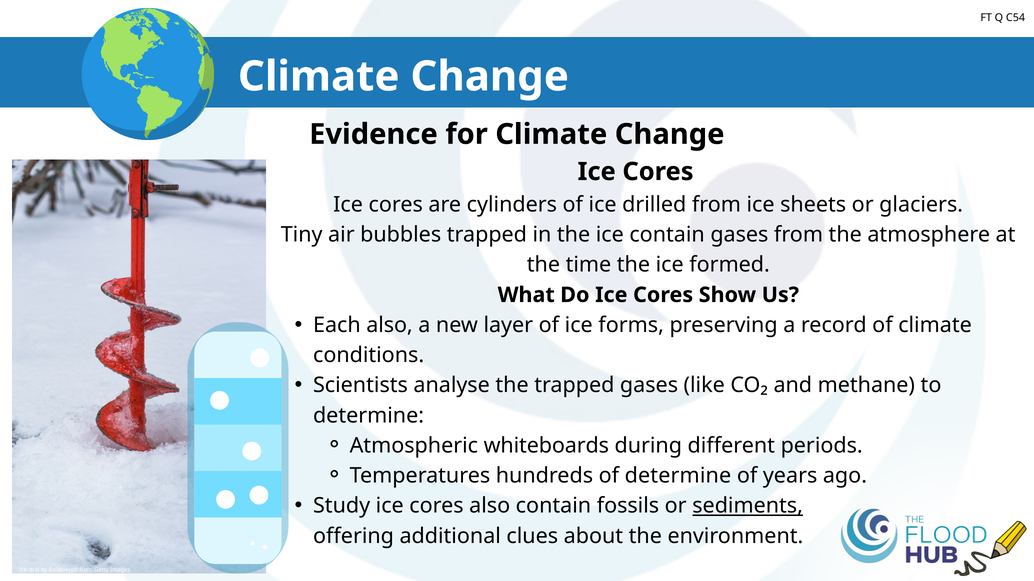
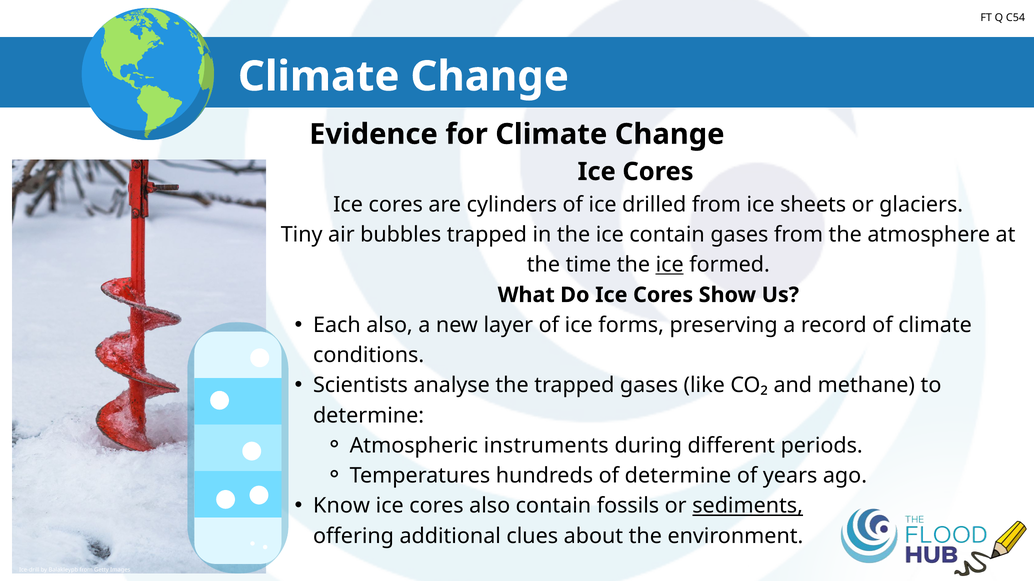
ice underline: none -> present (670, 265)
whiteboards: whiteboards -> instruments (546, 446)
Study: Study -> Know (342, 506)
